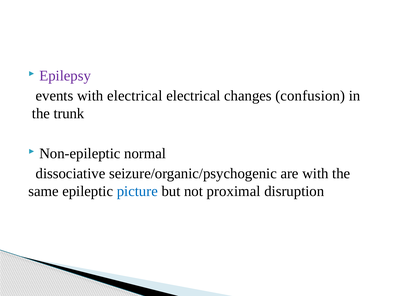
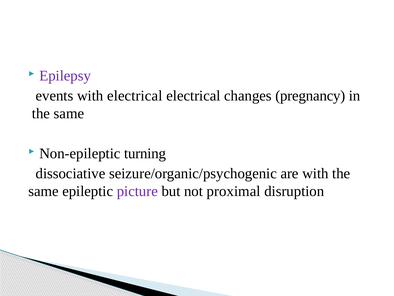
confusion: confusion -> pregnancy (310, 96)
trunk: trunk -> same (69, 113)
normal: normal -> turning (145, 153)
picture colour: blue -> purple (137, 191)
